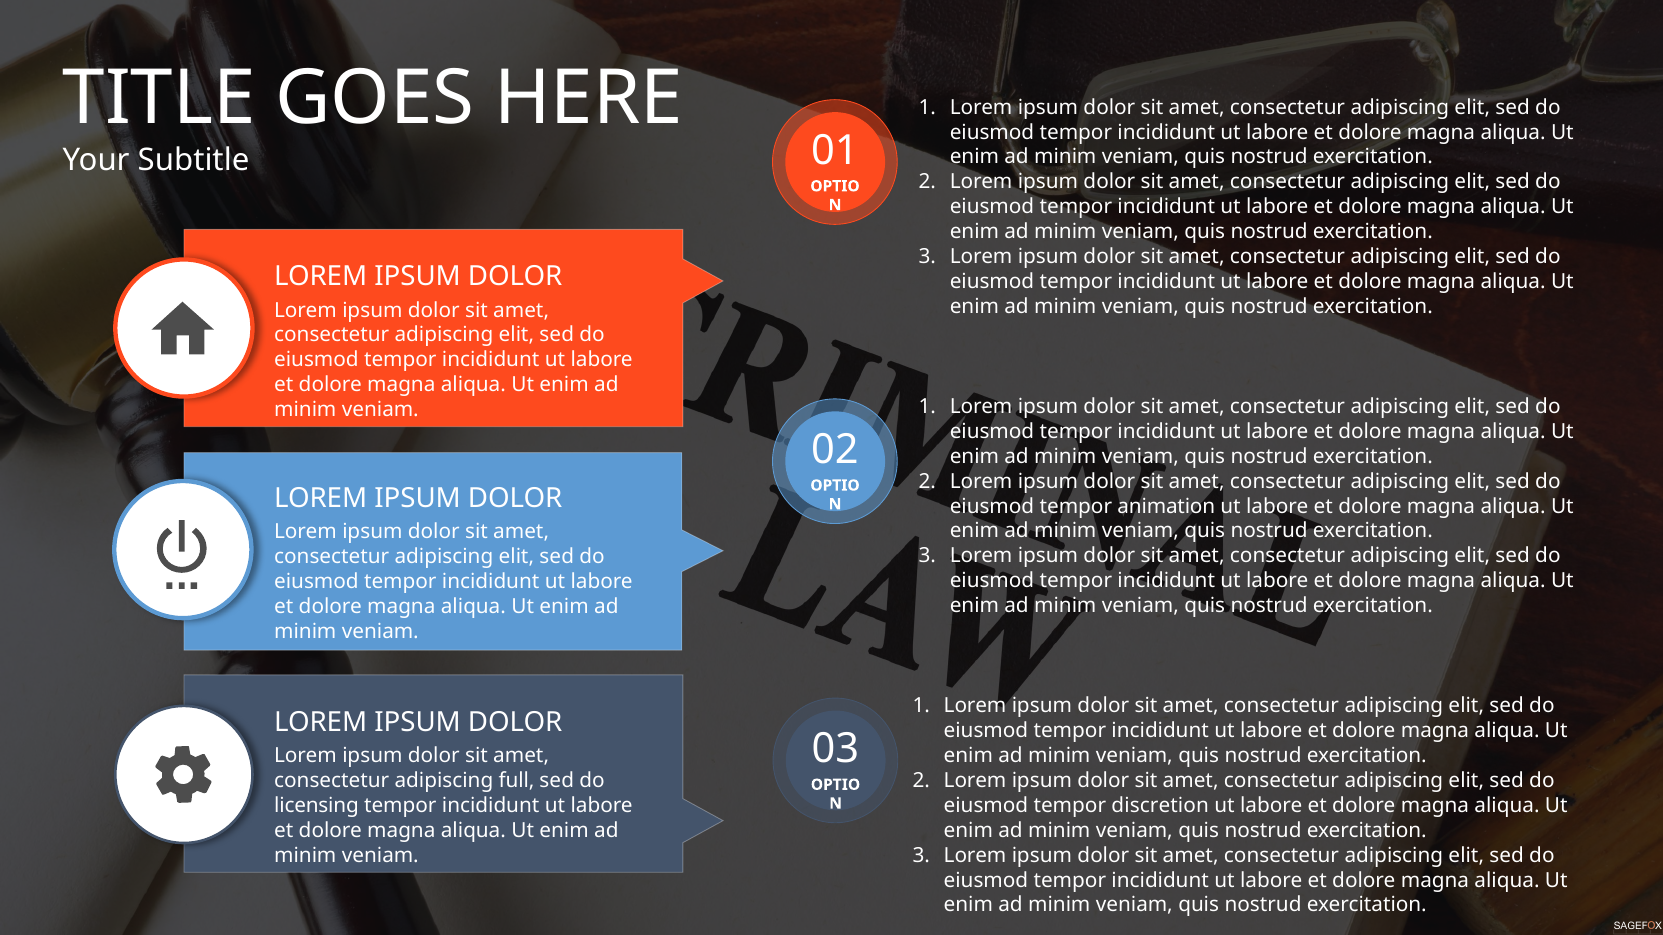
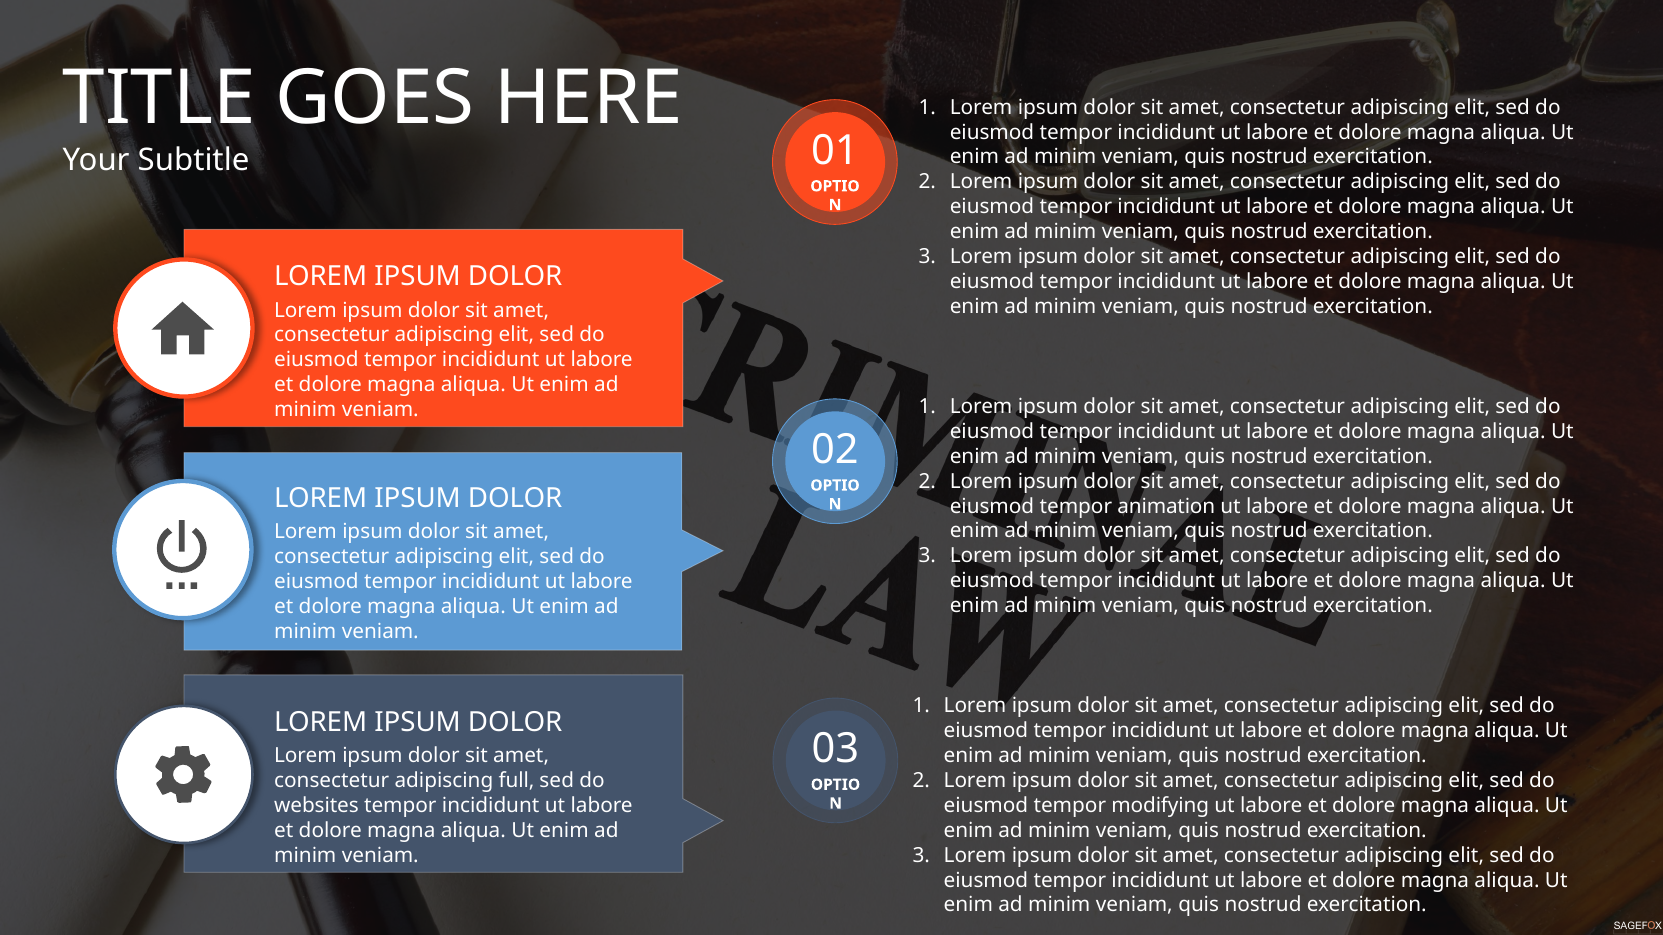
discretion: discretion -> modifying (1160, 806)
licensing: licensing -> websites (316, 806)
